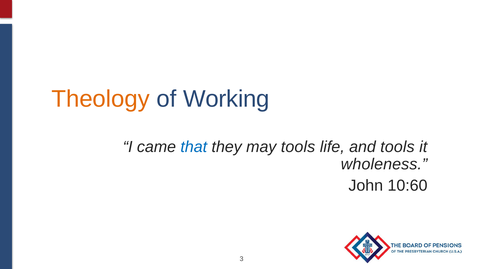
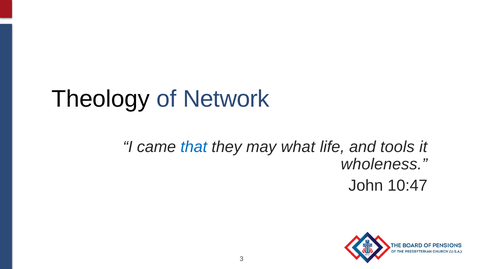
Theology colour: orange -> black (101, 99)
Working: Working -> Network (226, 99)
may tools: tools -> what (298, 147)
10:60: 10:60 -> 10:47 (408, 186)
